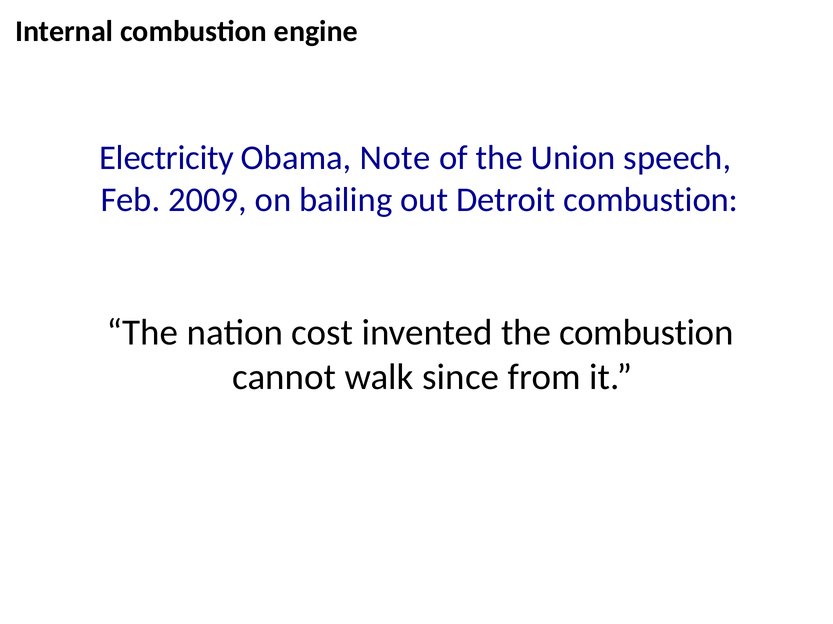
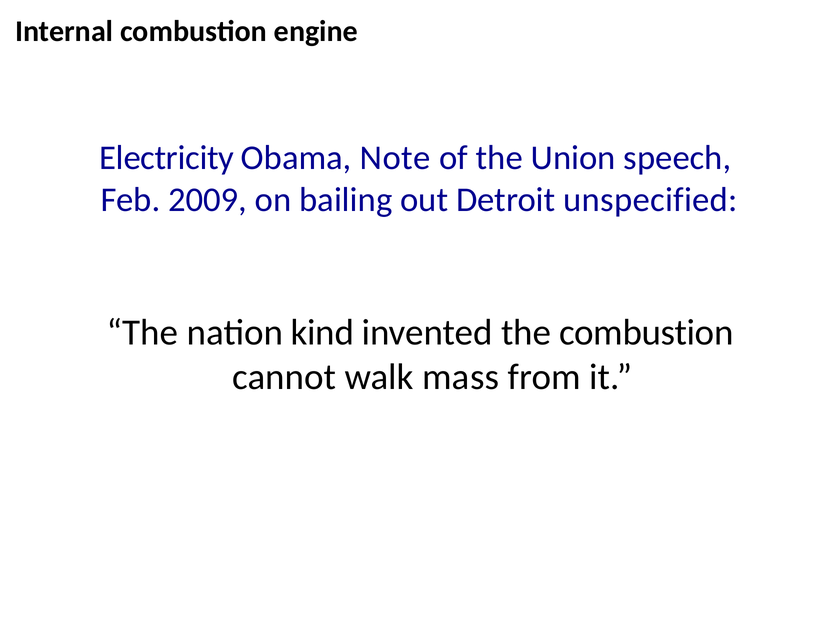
Detroit combustion: combustion -> unspecified (651, 200)
cost: cost -> kind (322, 333)
since: since -> mass (461, 377)
